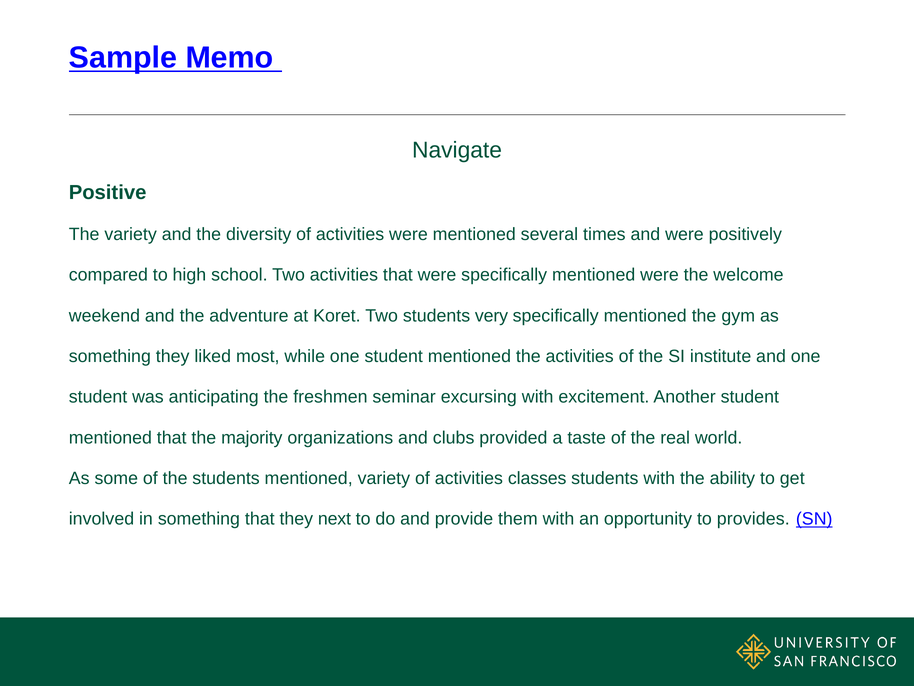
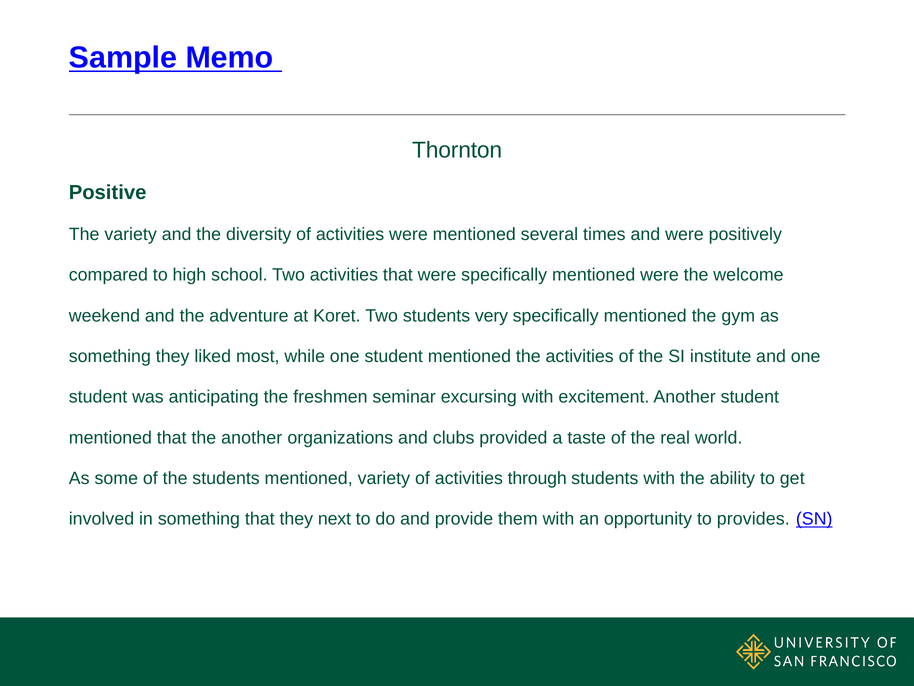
Navigate: Navigate -> Thornton (457, 150)
the majority: majority -> another (252, 437)
classes: classes -> through (537, 478)
